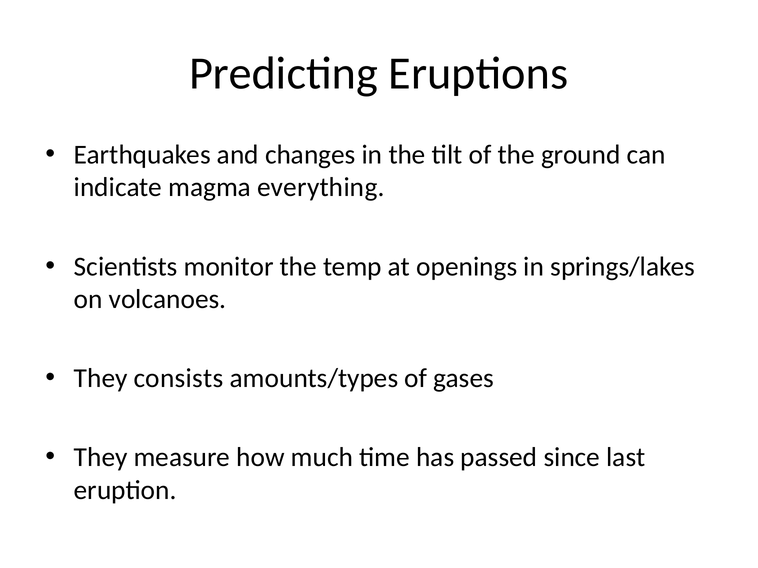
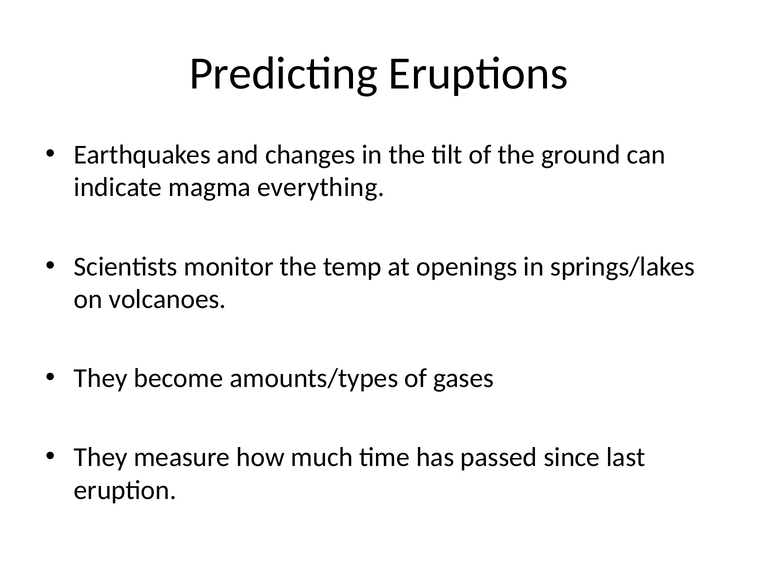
consists: consists -> become (179, 379)
